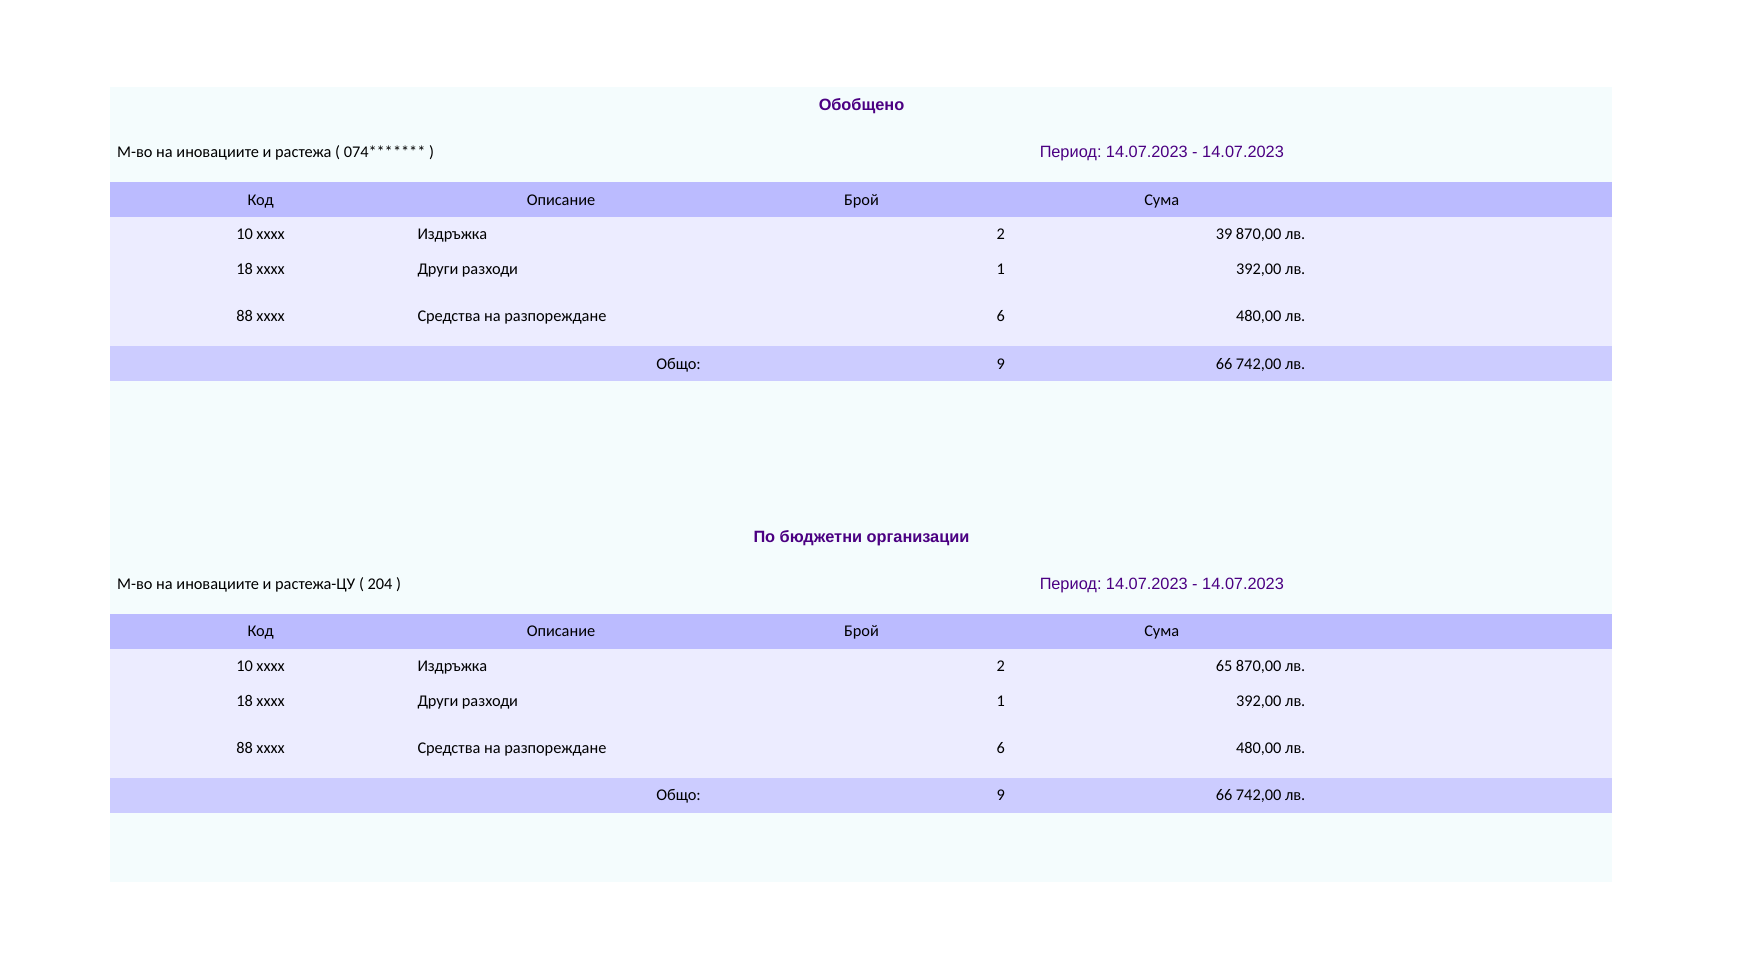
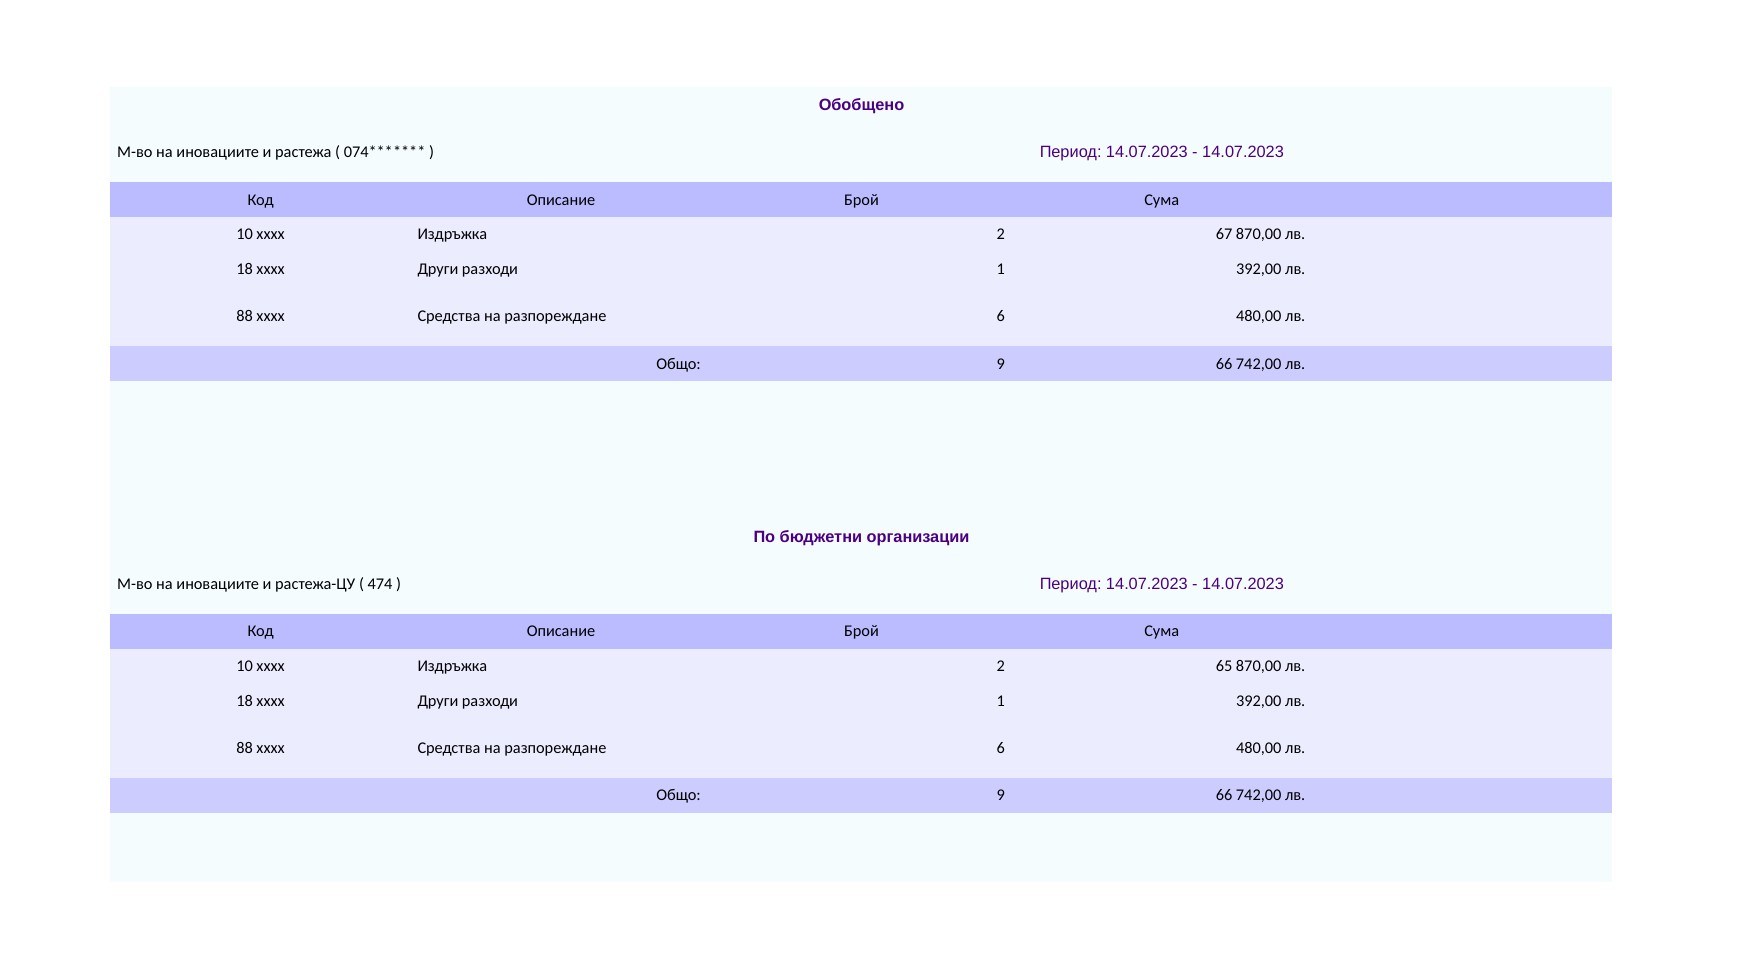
39: 39 -> 67 (1224, 234)
204: 204 -> 474 (380, 584)
